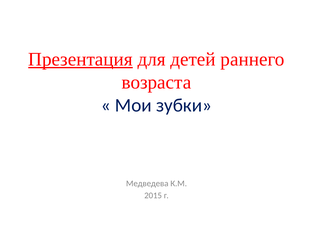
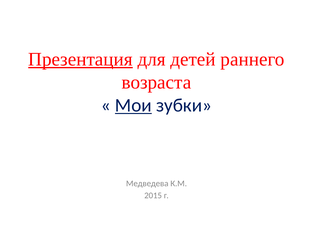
Мои underline: none -> present (133, 105)
